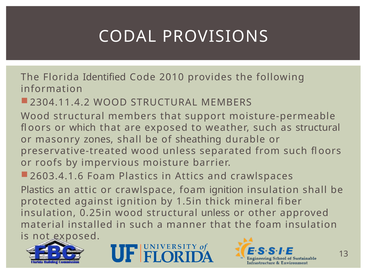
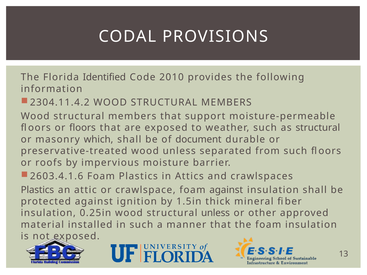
or which: which -> floors (83, 128)
zones: zones -> which (99, 139)
sheathing: sheathing -> document (198, 139)
foam ignition: ignition -> against (226, 190)
